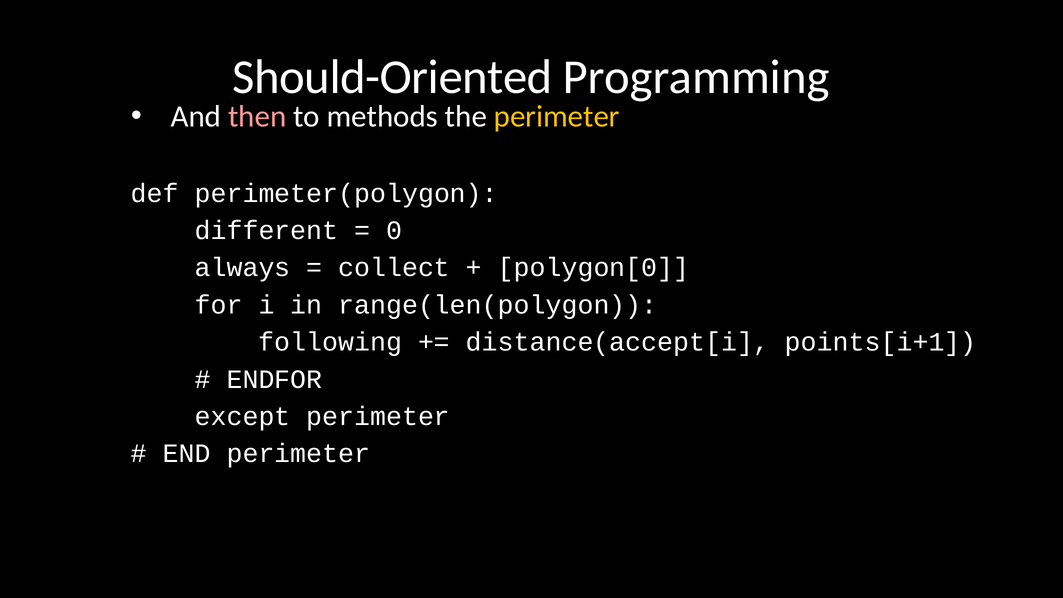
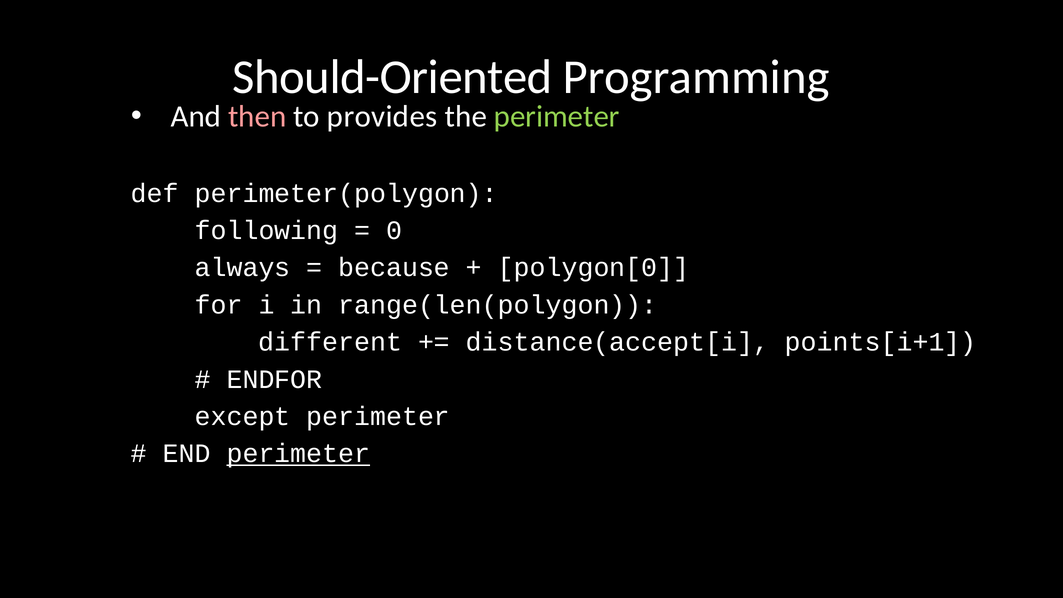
methods: methods -> provides (382, 117)
perimeter colour: yellow -> light green (557, 117)
different: different -> following (266, 231)
collect: collect -> because (394, 268)
following: following -> different (330, 342)
perimeter underline: none -> present (298, 454)
